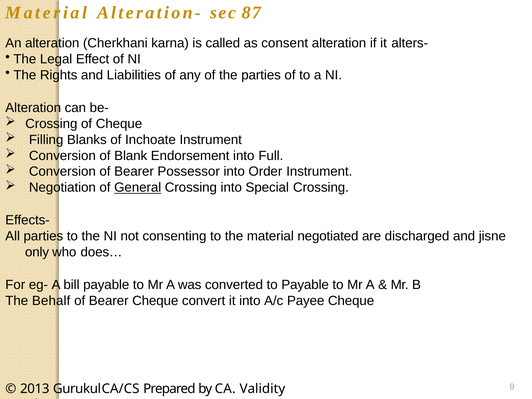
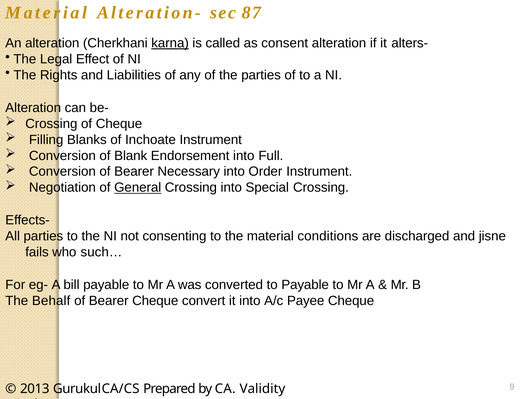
karna underline: none -> present (170, 43)
Possessor: Possessor -> Necessary (189, 172)
negotiated: negotiated -> conditions (328, 236)
only: only -> fails (37, 252)
does…: does… -> such… (101, 252)
